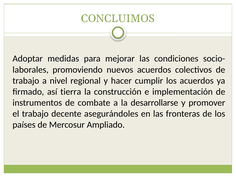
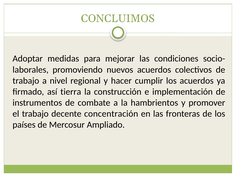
desarrollarse: desarrollarse -> hambrientos (154, 103)
asegurándoles: asegurándoles -> concentración (111, 114)
